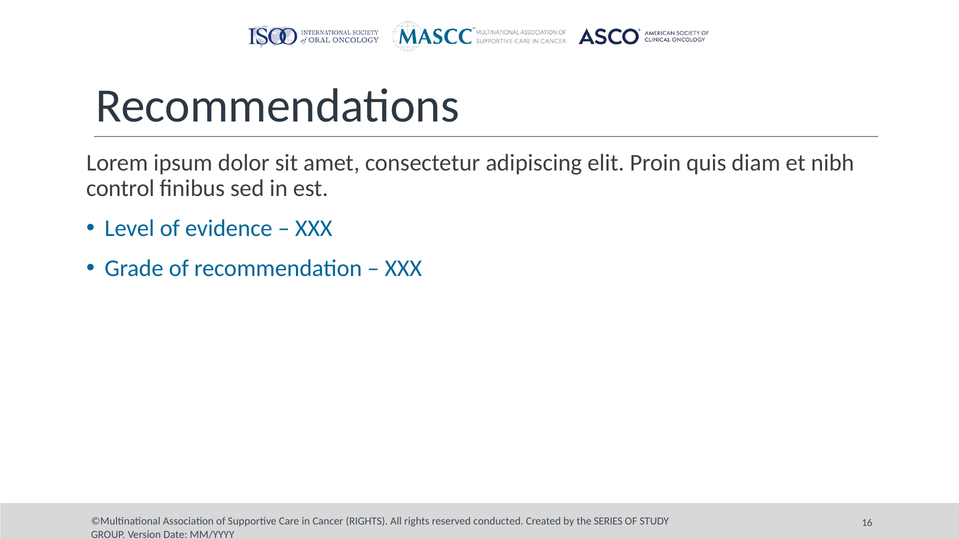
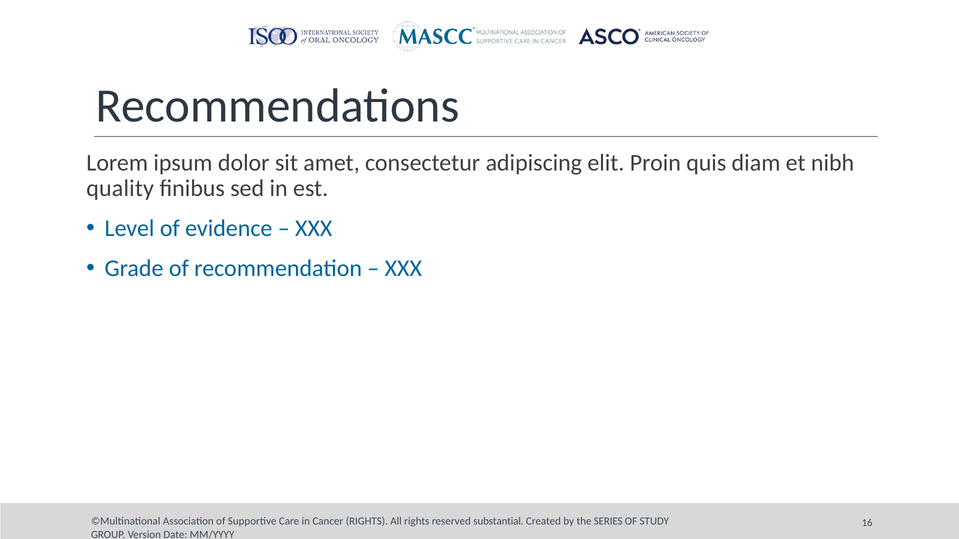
control: control -> quality (120, 189)
conducted: conducted -> substantial (498, 522)
